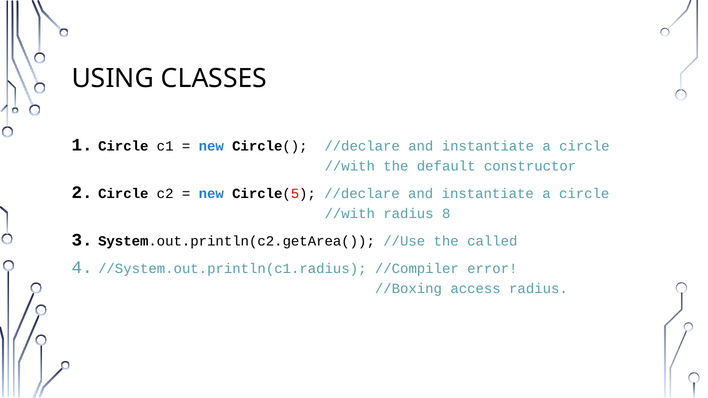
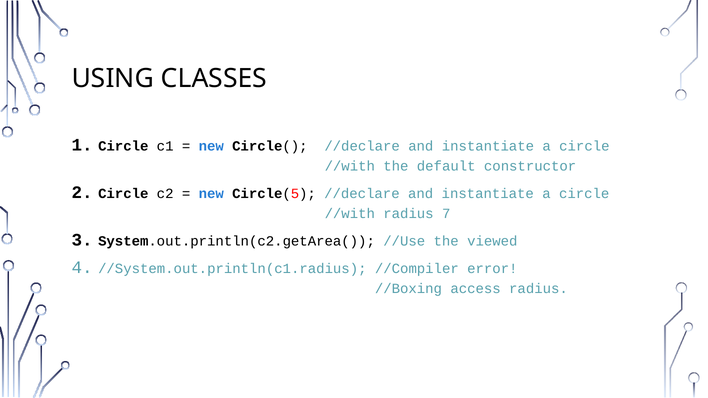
8: 8 -> 7 (446, 214)
called: called -> viewed (492, 241)
